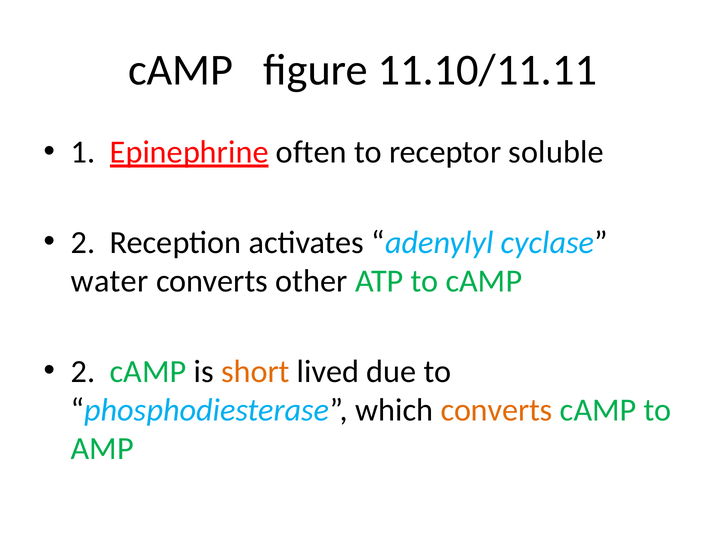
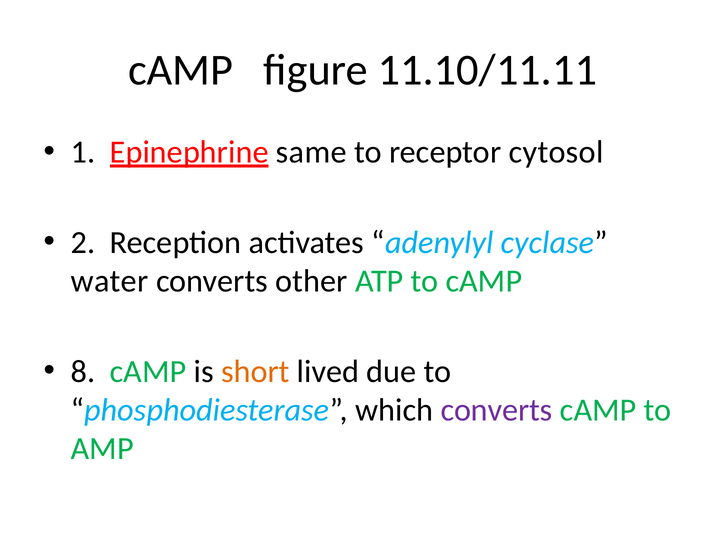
often: often -> same (311, 152)
soluble: soluble -> cytosol (556, 152)
2: 2 -> 8 (83, 372)
converts colour: orange -> purple (497, 411)
